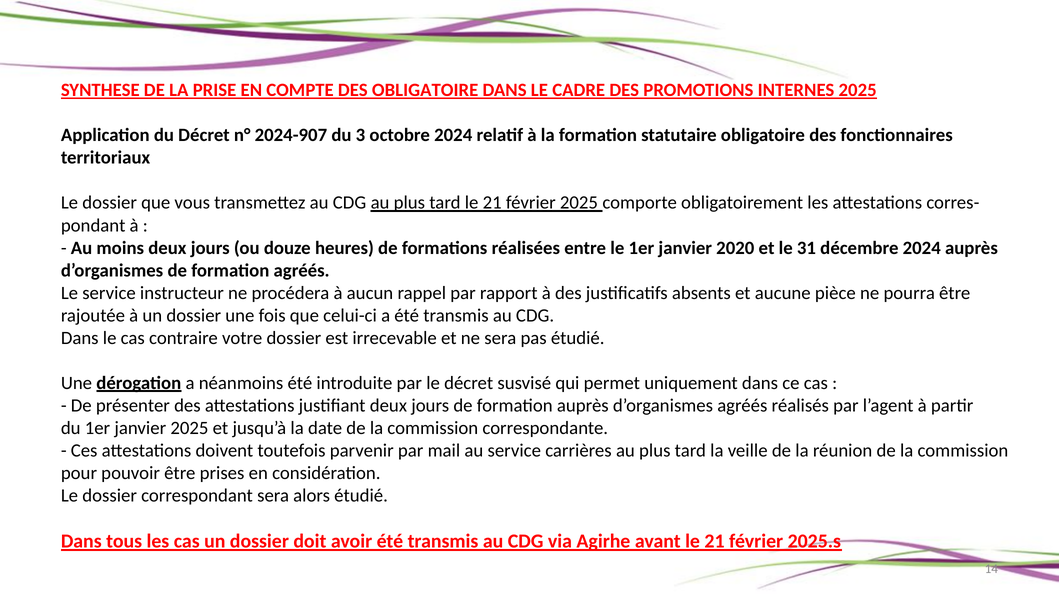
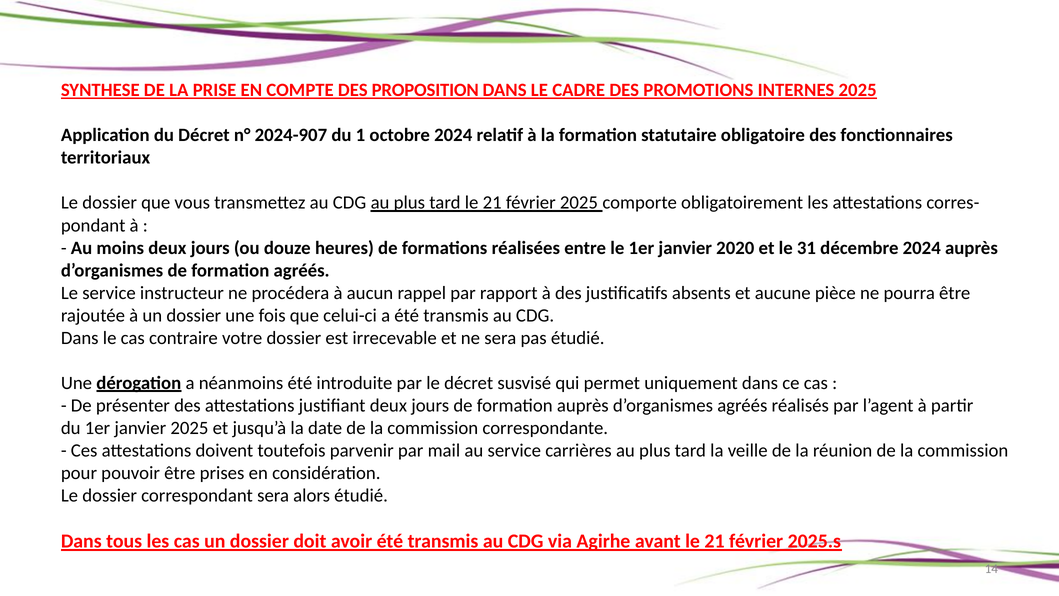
DES OBLIGATOIRE: OBLIGATOIRE -> PROPOSITION (425, 90)
3: 3 -> 1 (360, 135)
